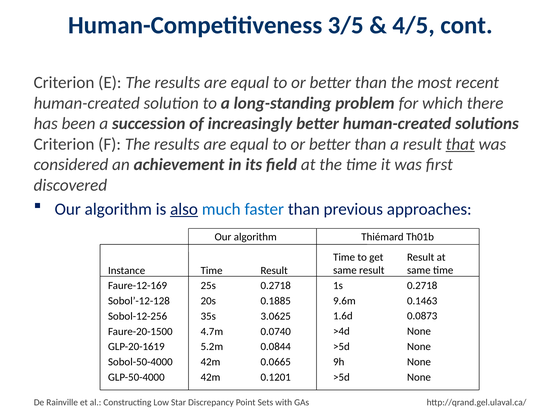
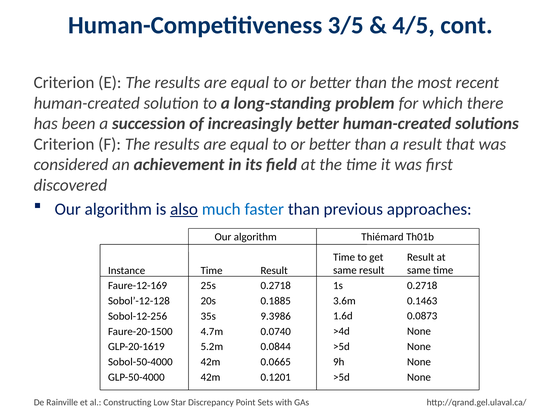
that underline: present -> none (460, 144)
9.6m: 9.6m -> 3.6m (344, 301)
3.0625: 3.0625 -> 9.3986 (276, 316)
